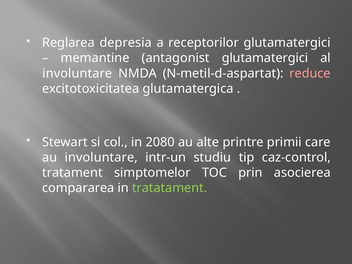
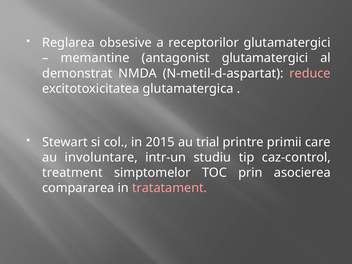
depresia: depresia -> obsesive (126, 43)
involuntare: involuntare -> demonstrat (77, 73)
2080: 2080 -> 2015 (160, 142)
alte: alte -> trial (208, 142)
tratament: tratament -> treatment (72, 173)
tratatament colour: light green -> pink (170, 188)
